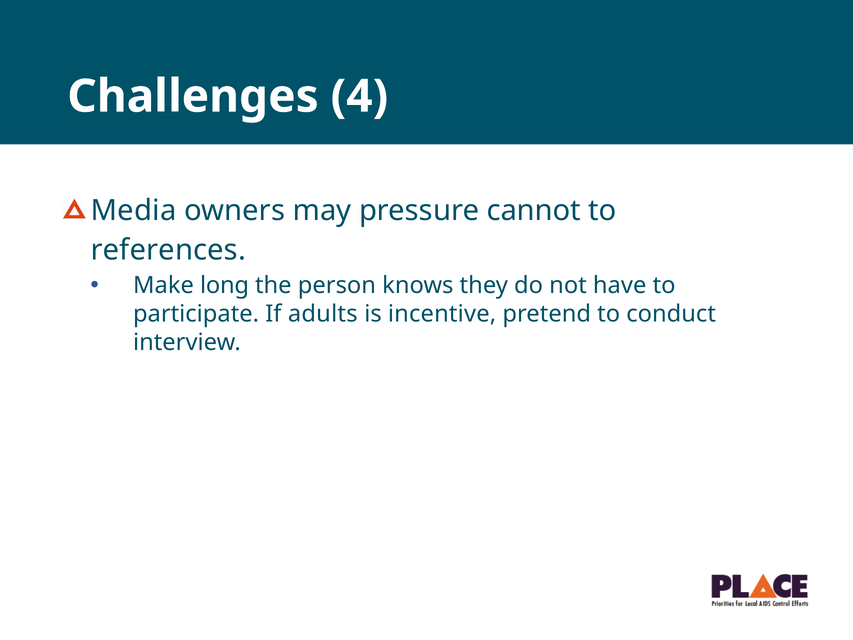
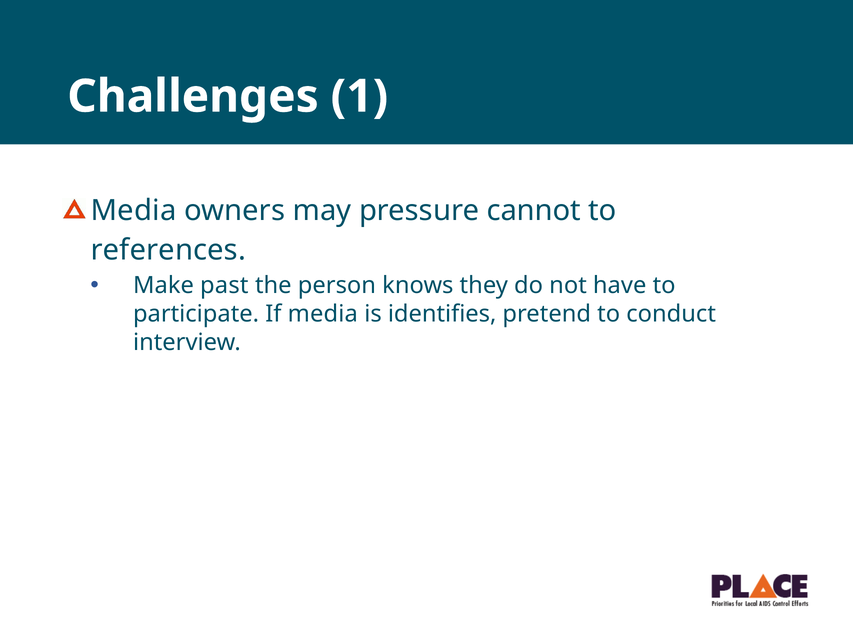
4: 4 -> 1 (359, 96)
long: long -> past (224, 285)
If adults: adults -> media (323, 314)
incentive: incentive -> identifies (442, 314)
